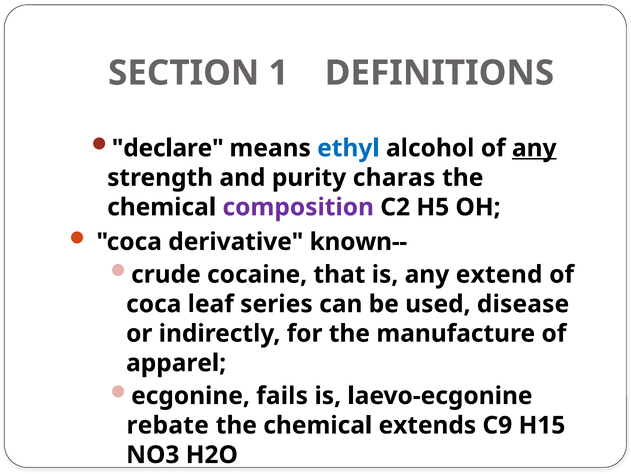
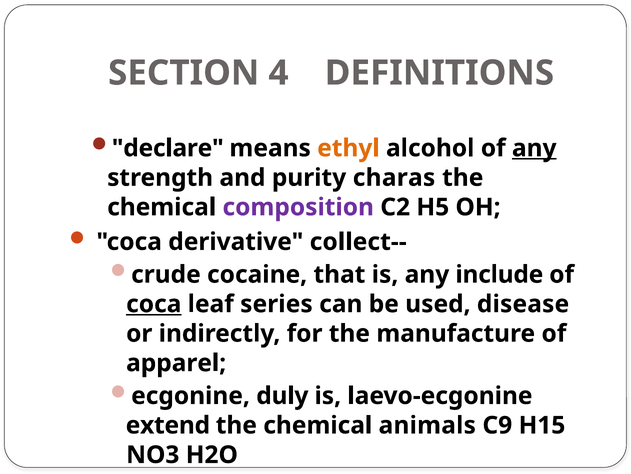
1: 1 -> 4 (278, 73)
ethyl colour: blue -> orange (348, 148)
known--: known-- -> collect-- (358, 241)
extend: extend -> include (499, 274)
coca underline: none -> present (154, 304)
fails: fails -> duly (282, 395)
rebate: rebate -> extend (168, 425)
extends: extends -> animals (427, 425)
